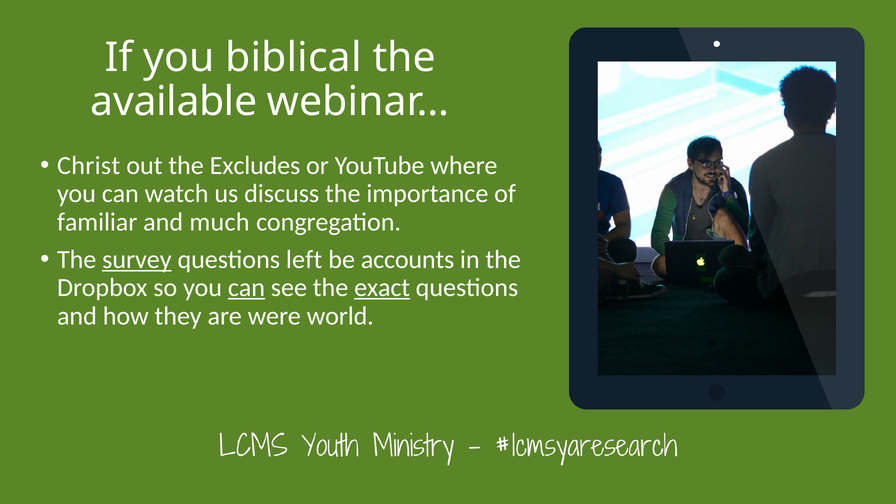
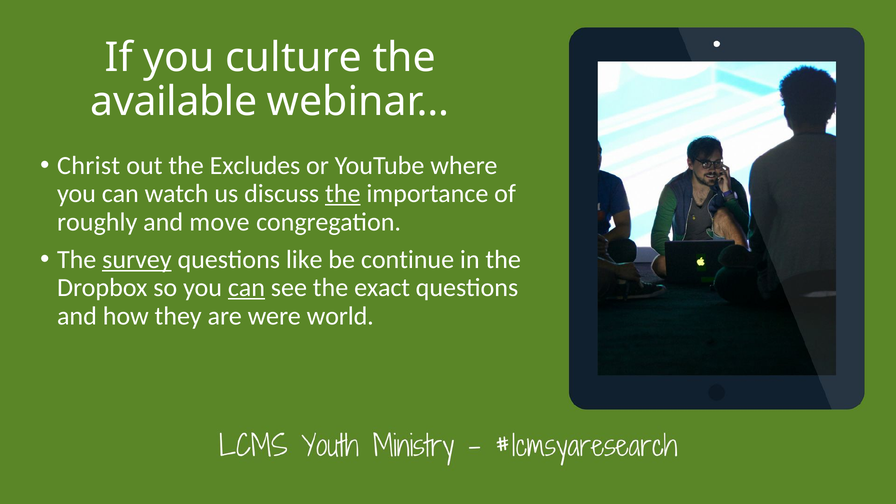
biblical: biblical -> culture (293, 58)
the underline: none -> present (343, 194)
familiar: familiar -> roughly (97, 222)
much: much -> move (219, 222)
left: left -> like (304, 259)
accounts: accounts -> continue (408, 259)
exact underline: present -> none (382, 288)
